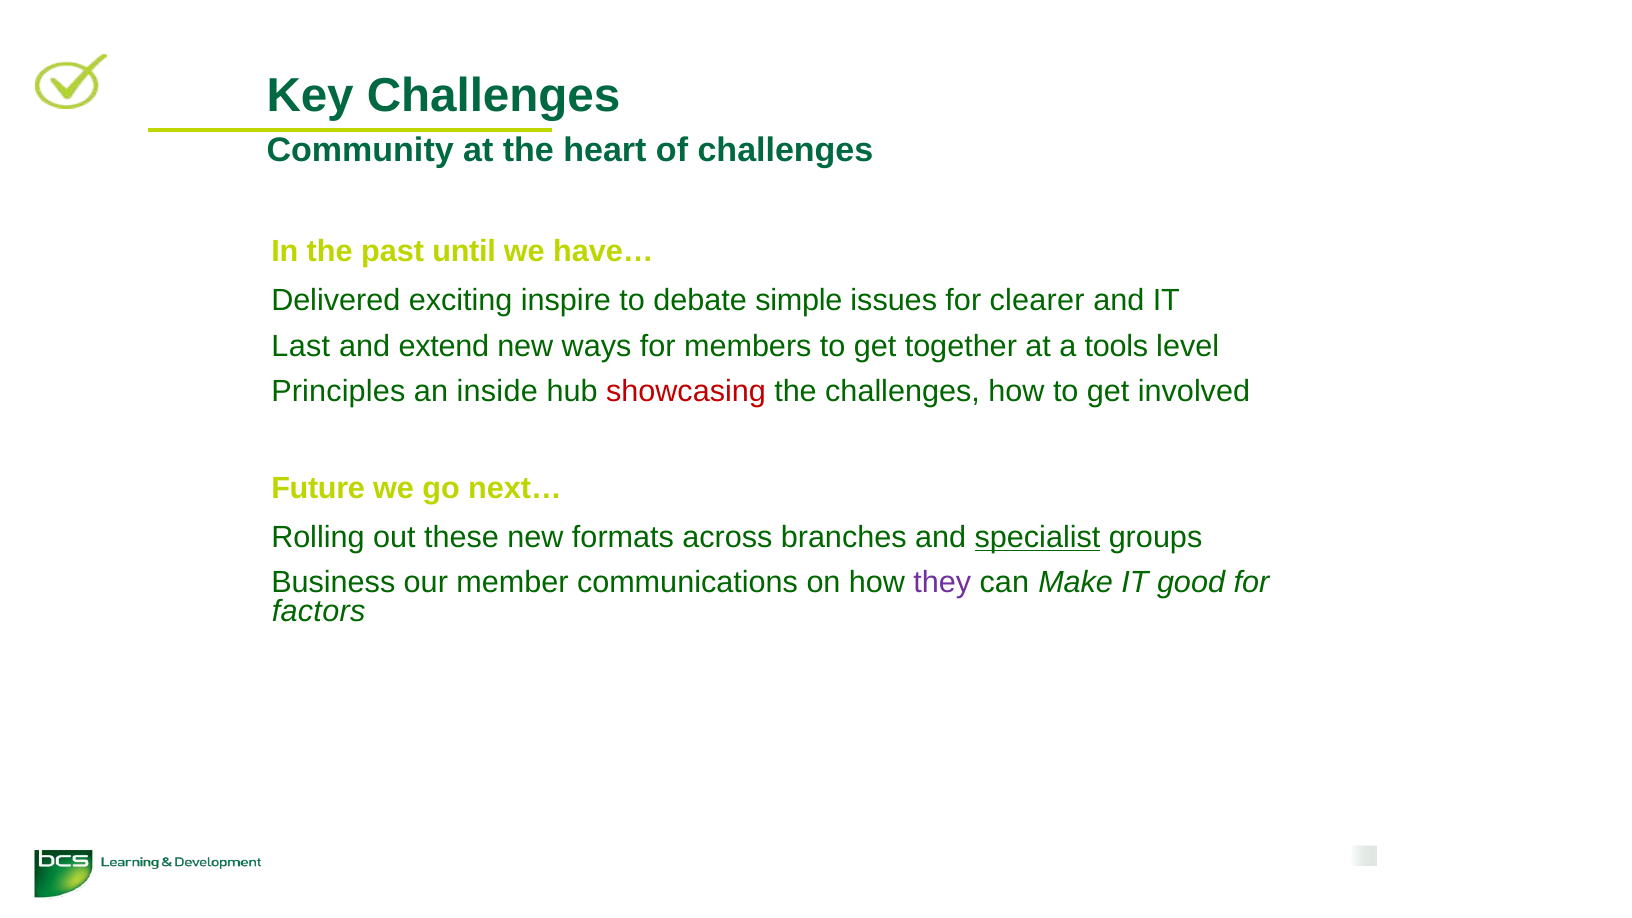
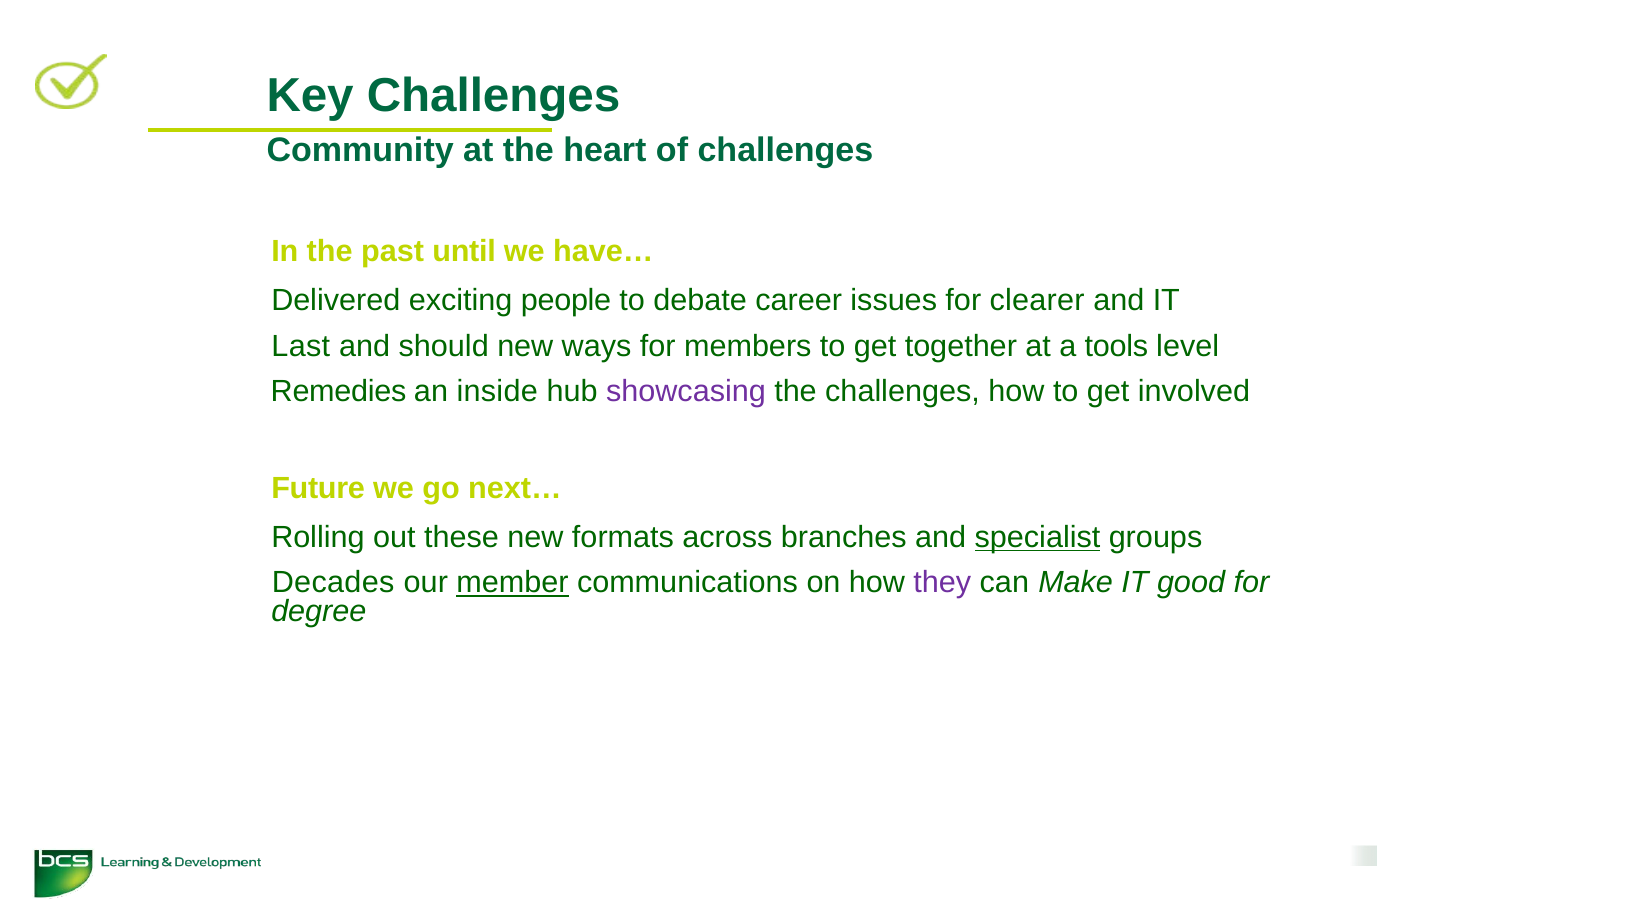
inspire: inspire -> people (566, 301)
simple: simple -> career (799, 301)
extend: extend -> should (444, 346)
Principles: Principles -> Remedies (339, 392)
showcasing colour: red -> purple (686, 392)
Business: Business -> Decades (333, 583)
member underline: none -> present (512, 583)
factors: factors -> degree (319, 611)
